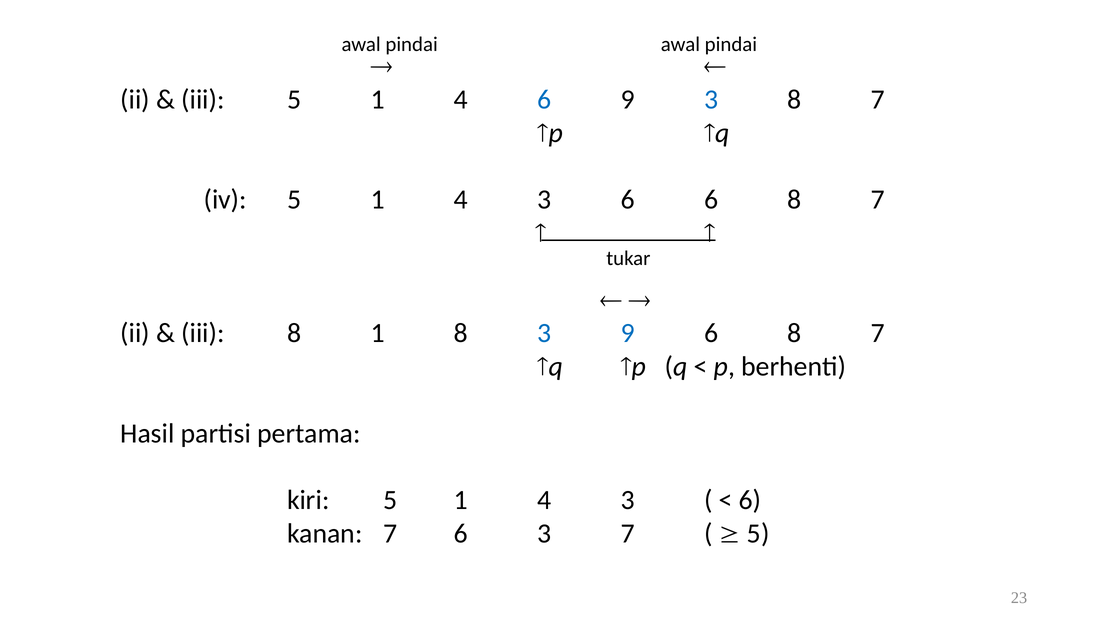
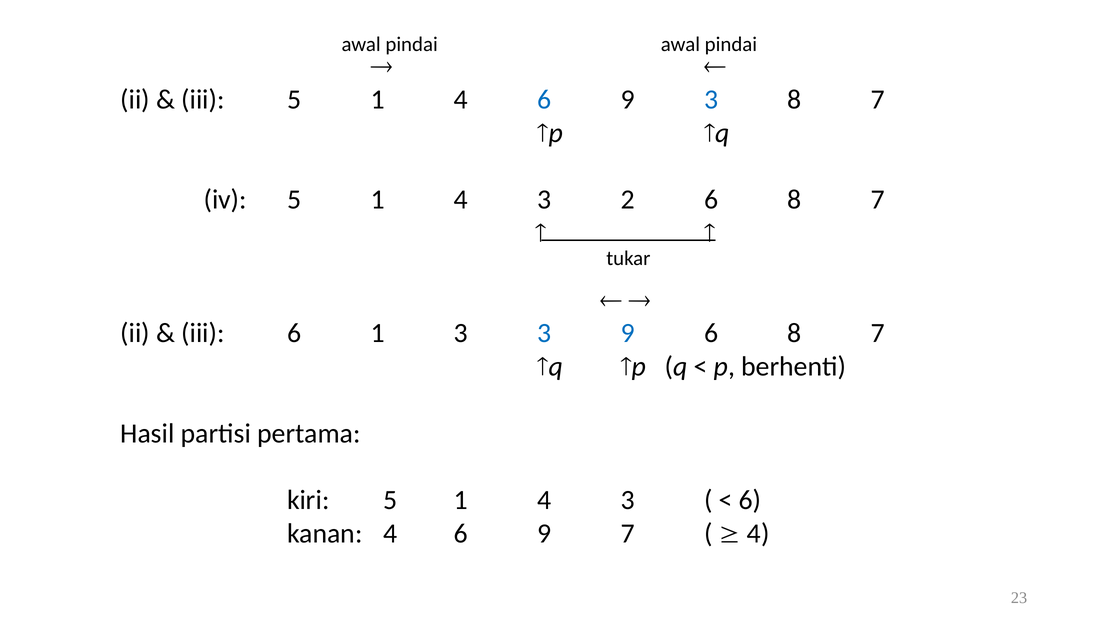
3 6: 6 -> 2 (628, 200)
iii 8: 8 -> 6 (294, 333)
1 8: 8 -> 3 (461, 333)
kanan 7: 7 -> 4 (390, 533)
3: 3 -> 9 (544, 533)
5: 5 -> 4 (758, 533)
